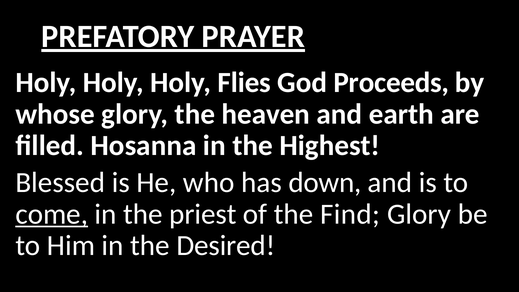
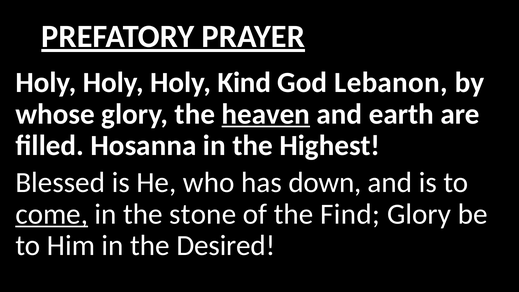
Flies: Flies -> Kind (244, 82)
Proceeds: Proceeds -> Lebanon (391, 82)
heaven underline: none -> present (266, 114)
priest: priest -> stone (203, 214)
